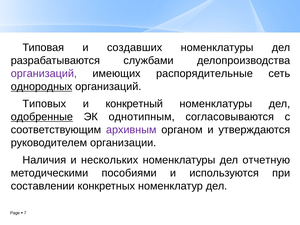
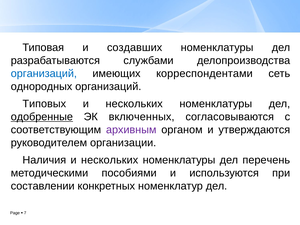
организаций colour: purple -> blue (44, 74)
распорядительные: распорядительные -> корреспондентами (204, 74)
однородных underline: present -> none (42, 87)
конкретный: конкретный -> нескольких (134, 104)
однотипным: однотипным -> включенных (142, 117)
отчетную: отчетную -> перечень (266, 160)
